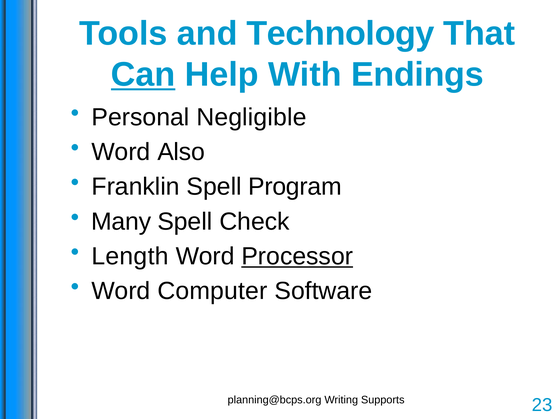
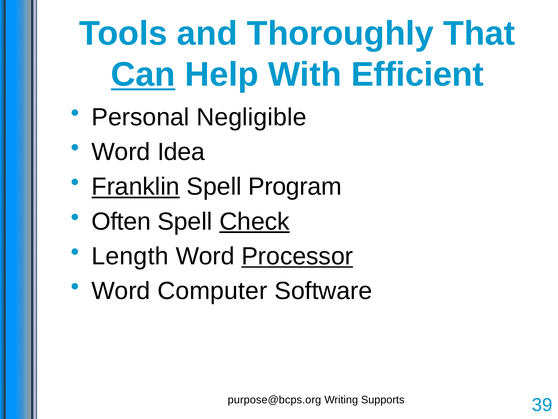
Technology: Technology -> Thoroughly (340, 34)
Endings: Endings -> Efficient (417, 74)
Also: Also -> Idea (181, 152)
Franklin underline: none -> present (136, 187)
Many: Many -> Often (121, 221)
Check underline: none -> present (255, 221)
planning@bcps.org: planning@bcps.org -> purpose@bcps.org (274, 399)
23: 23 -> 39 (542, 405)
